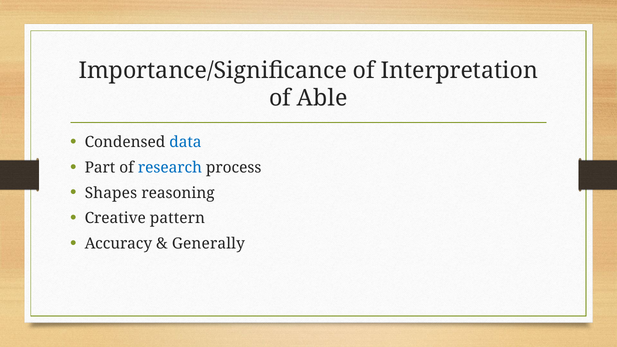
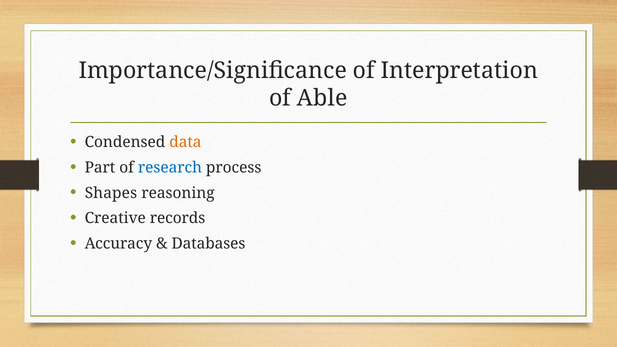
data colour: blue -> orange (185, 142)
pattern: pattern -> records (178, 218)
Generally: Generally -> Databases (208, 244)
